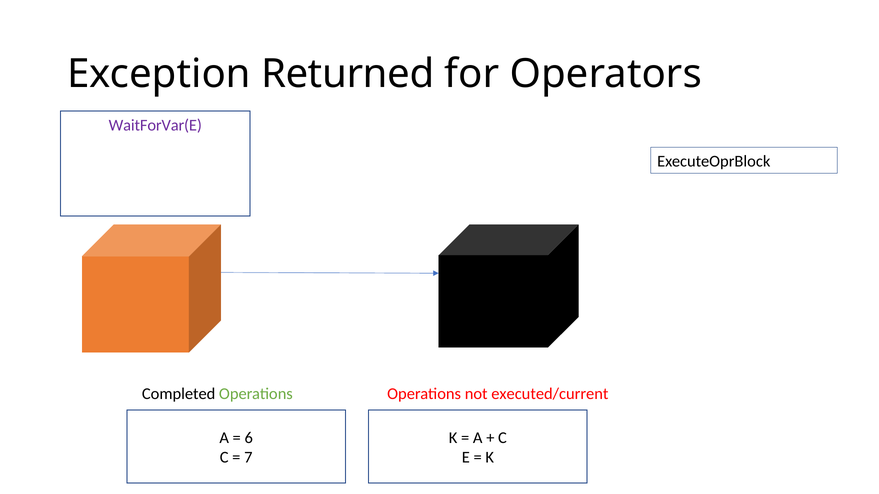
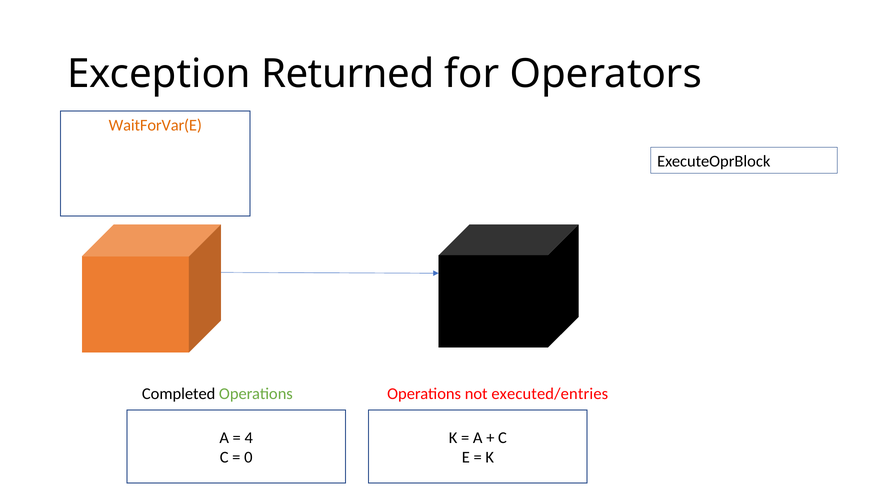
WaitForVar(E colour: purple -> orange (155, 125)
executed/current: executed/current -> executed/entries (550, 394)
6: 6 -> 4 (249, 438)
7: 7 -> 0 (248, 458)
